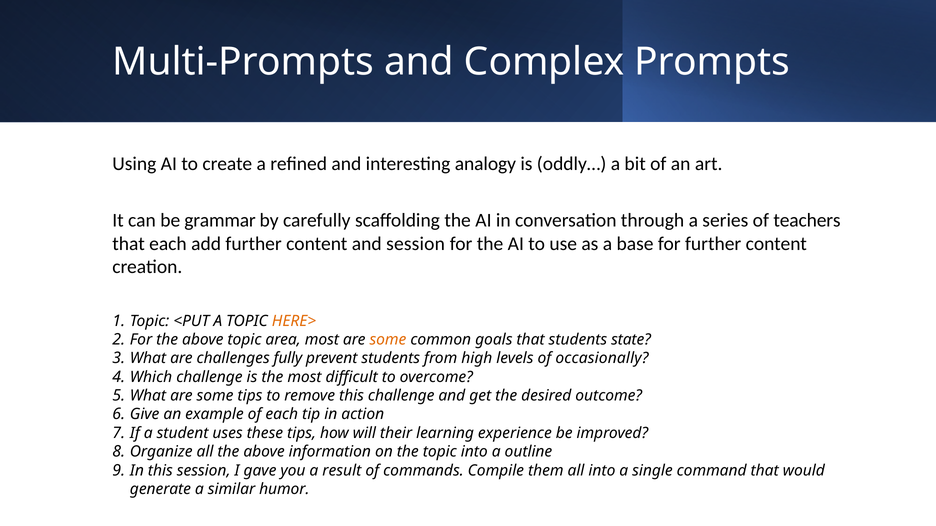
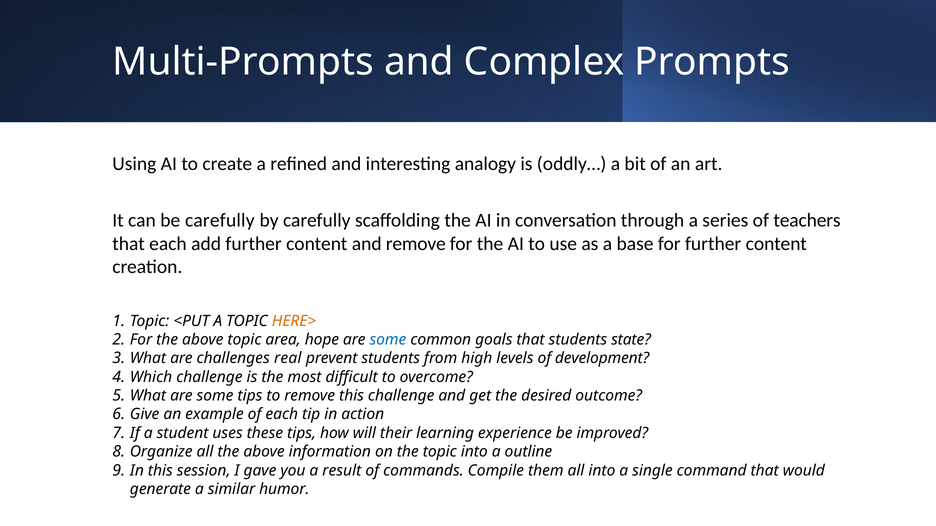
be grammar: grammar -> carefully (220, 220)
and session: session -> remove (416, 244)
area most: most -> hope (322, 340)
some colour: orange -> blue (388, 340)
fully: fully -> real (288, 359)
occasionally: occasionally -> development (602, 359)
